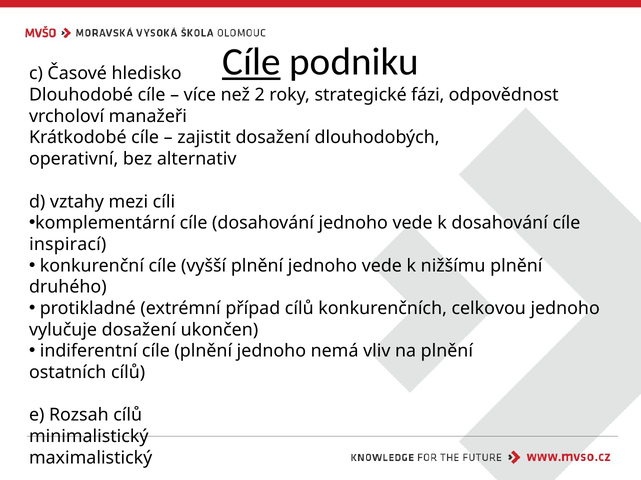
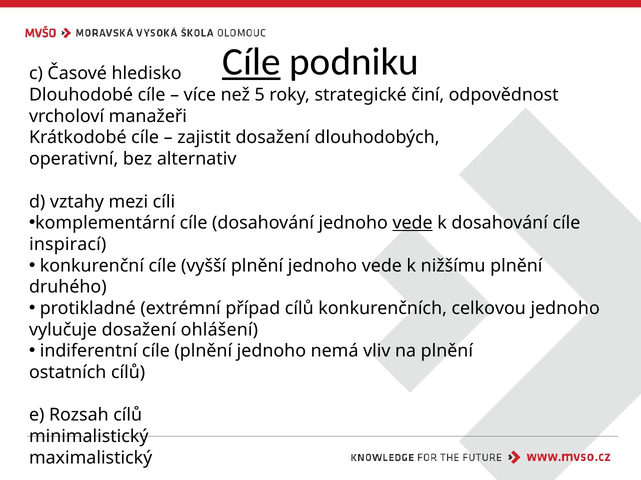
2: 2 -> 5 (260, 95)
fázi: fázi -> činí (428, 95)
vede underline: none -> present (413, 223)
ukončen: ukončen -> ohlášení (219, 330)
